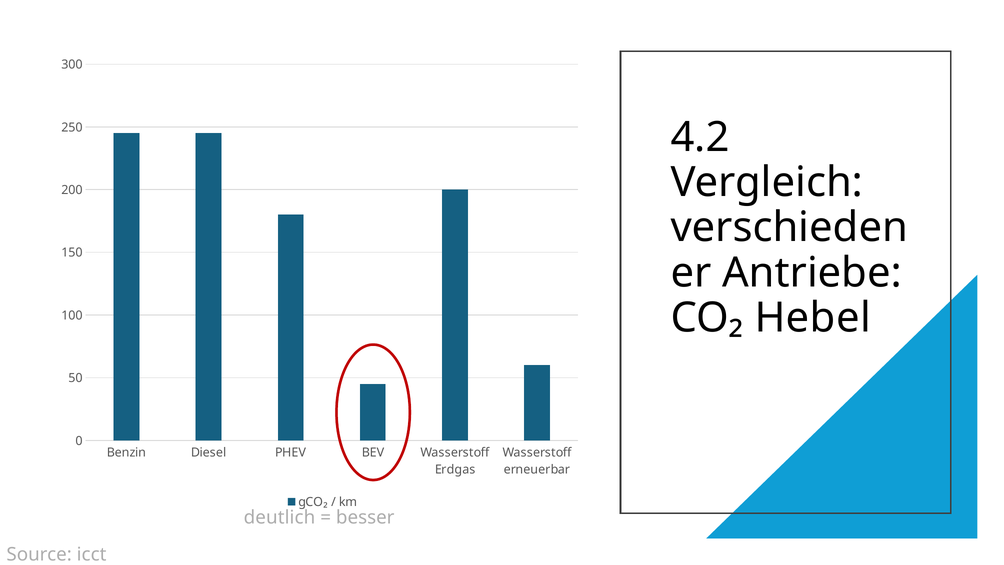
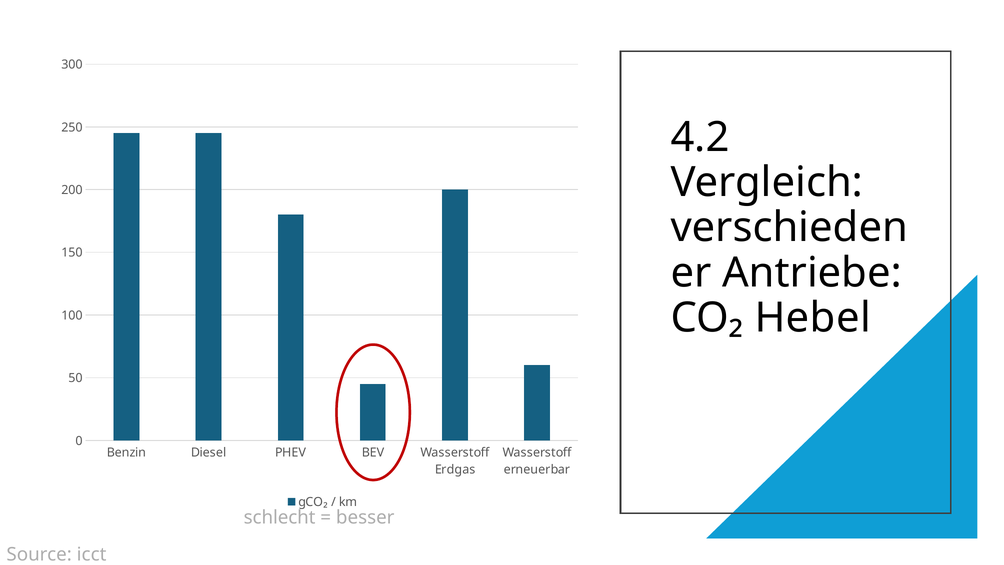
deutlich: deutlich -> schlecht (280, 517)
